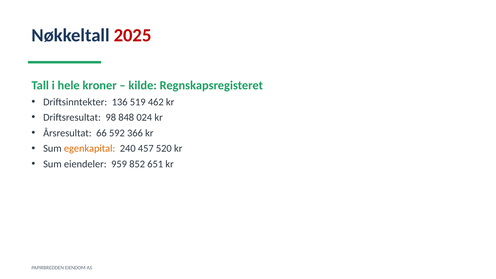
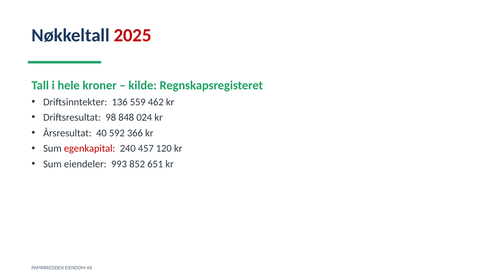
519: 519 -> 559 (138, 102)
66: 66 -> 40 (101, 133)
egenkapital colour: orange -> red (90, 149)
520: 520 -> 120 (164, 149)
959: 959 -> 993 (119, 164)
